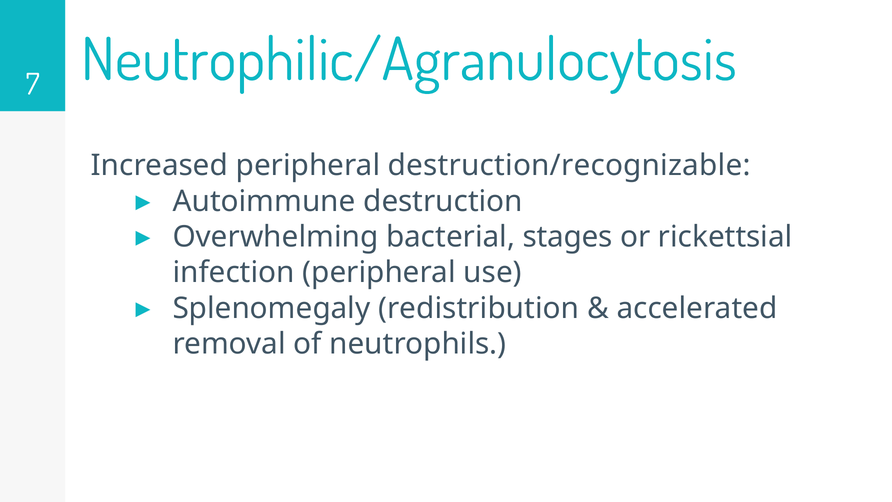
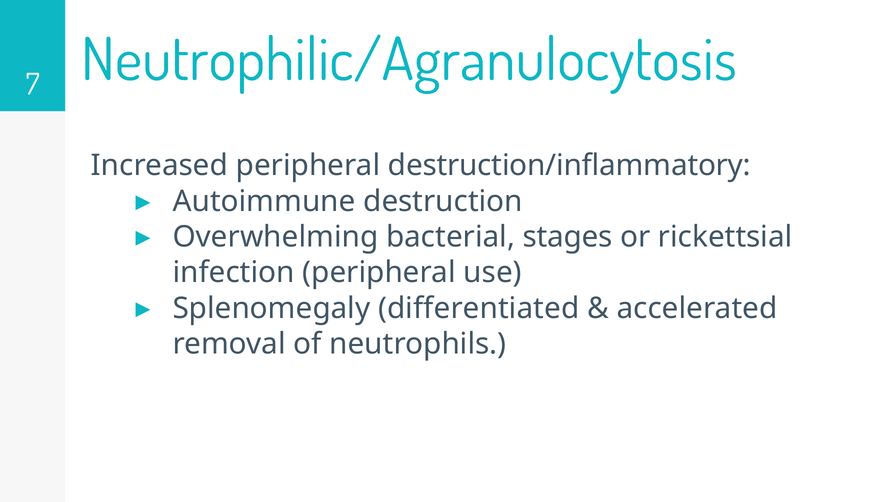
destruction/recognizable: destruction/recognizable -> destruction/inflammatory (569, 165)
redistribution: redistribution -> differentiated (479, 308)
